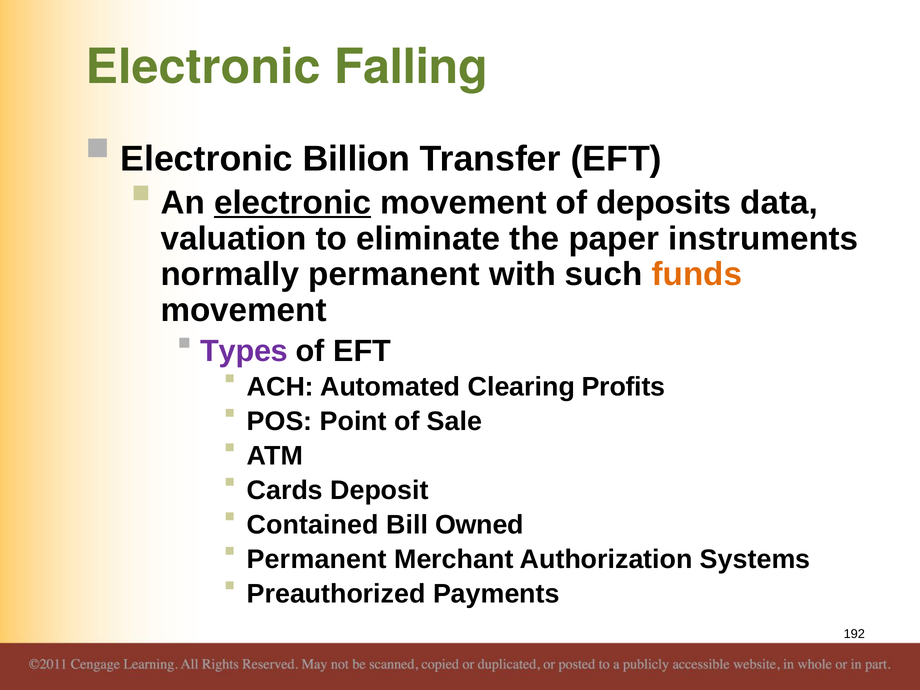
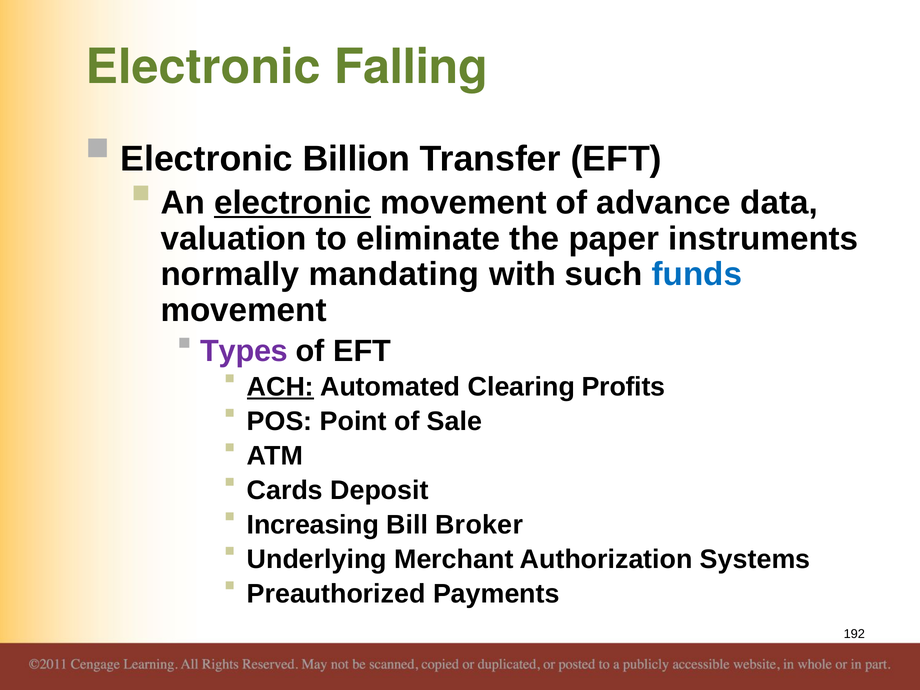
deposits: deposits -> advance (664, 203)
normally permanent: permanent -> mandating (394, 274)
funds colour: orange -> blue (697, 274)
ACH underline: none -> present (280, 387)
Contained: Contained -> Increasing (313, 525)
Owned: Owned -> Broker (479, 525)
Permanent: Permanent -> Underlying (317, 559)
